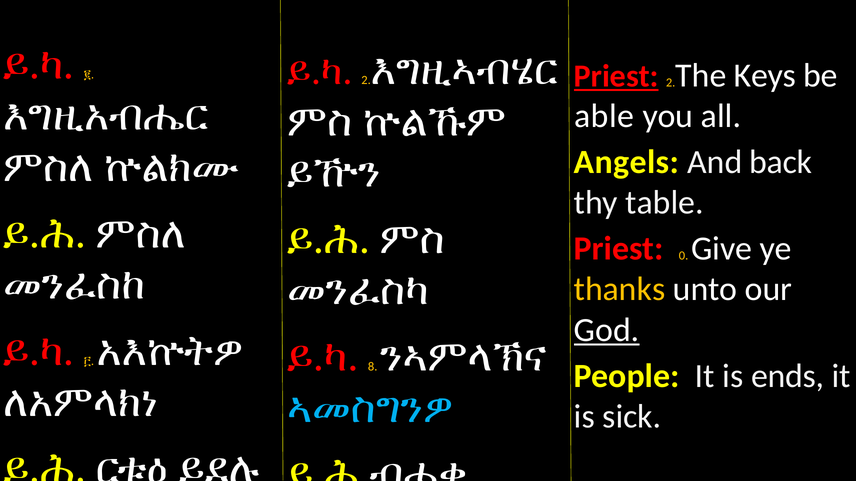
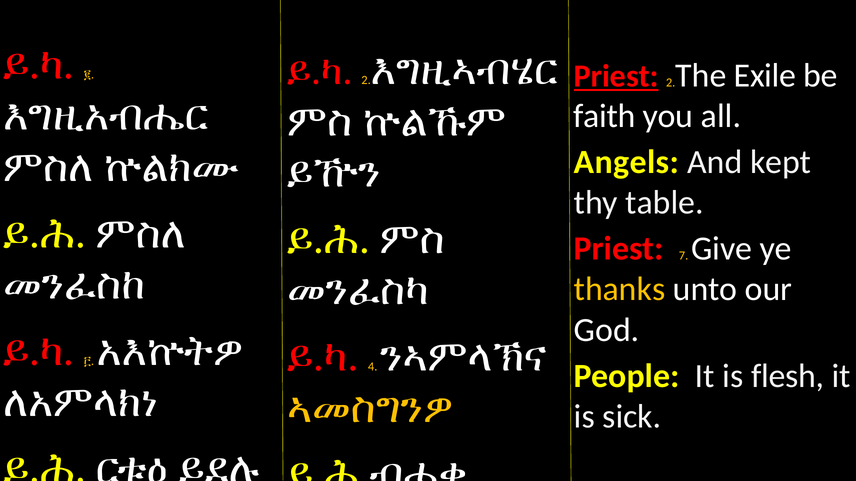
Keys: Keys -> Exile (765, 76)
able: able -> faith (605, 116)
back: back -> kept (781, 162)
0: 0 -> 7 (684, 256)
God underline: present -> none (607, 330)
8: 8 -> 4 (373, 367)
ends: ends -> flesh (788, 376)
ኣመስግንዎ colour: light blue -> yellow (370, 408)
